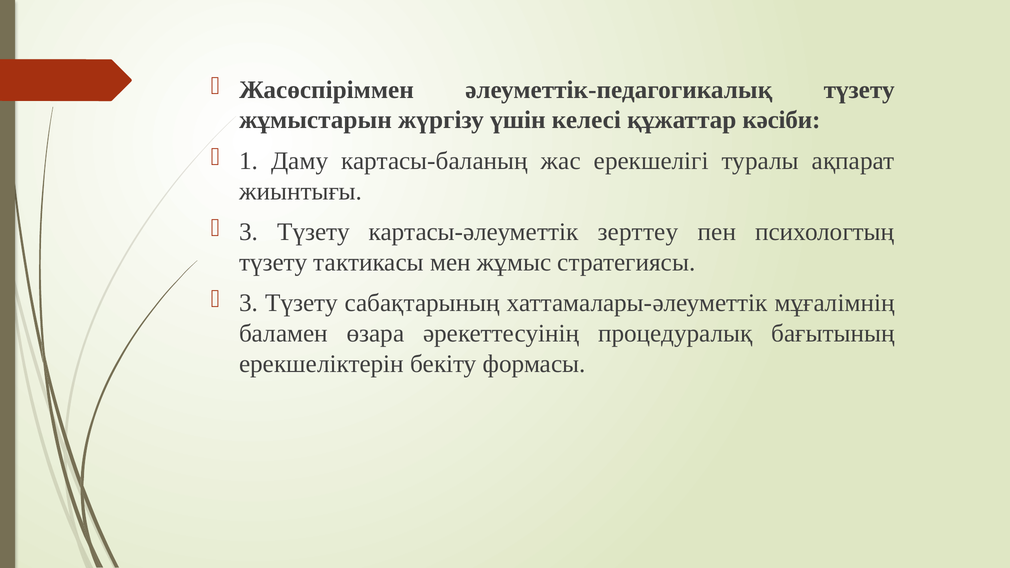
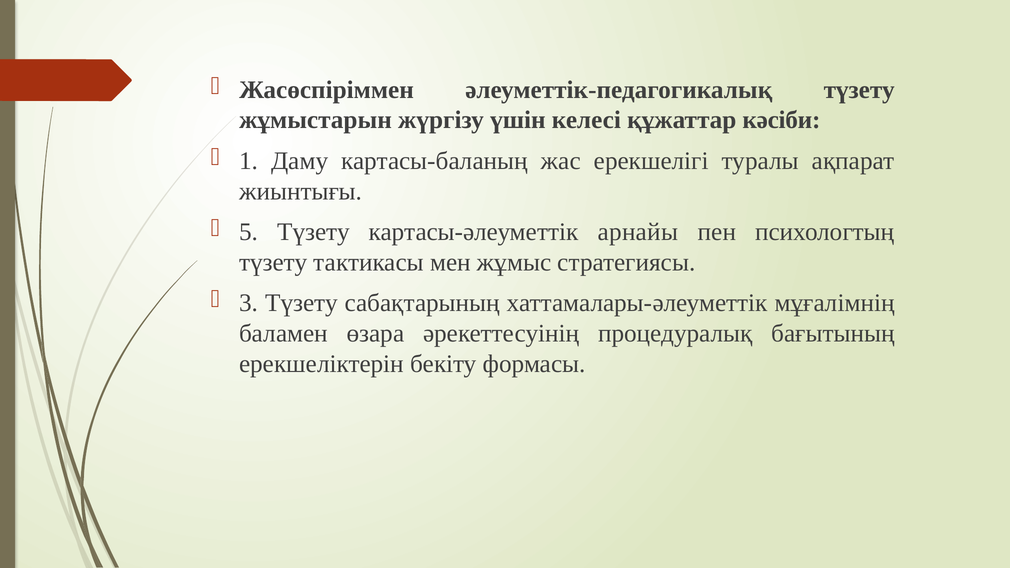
3: 3 -> 5 (249, 232)
зерттеу: зерттеу -> арнайы (638, 232)
